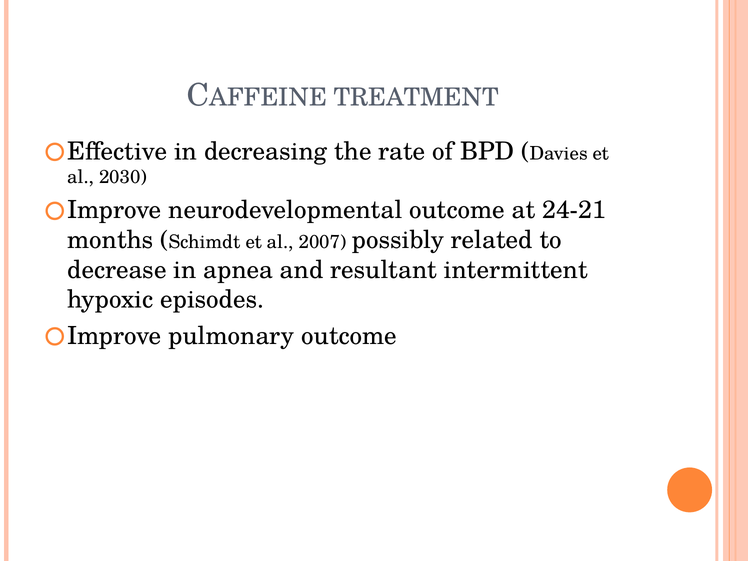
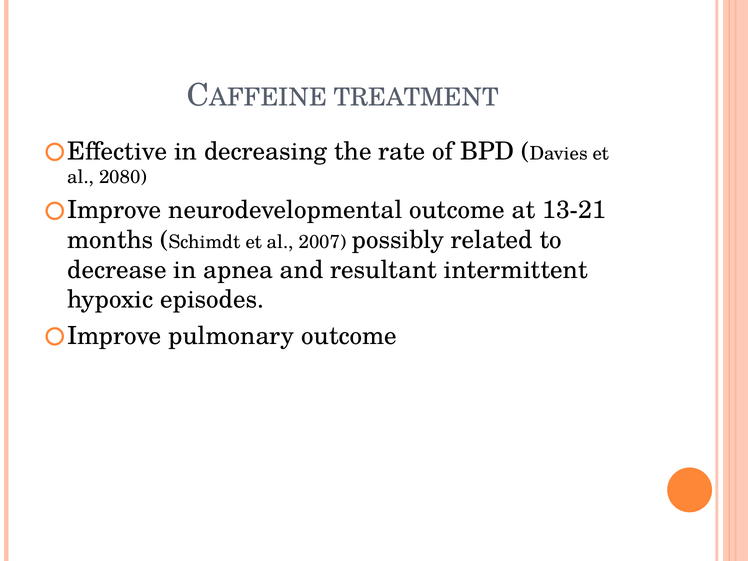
2030: 2030 -> 2080 (123, 177)
24-21: 24-21 -> 13-21 (574, 210)
